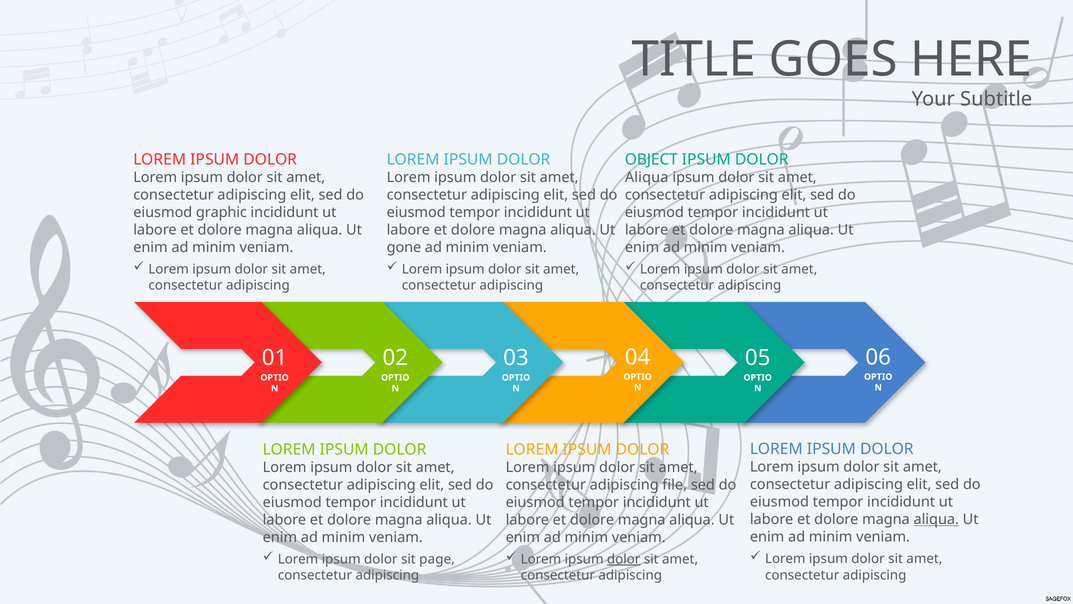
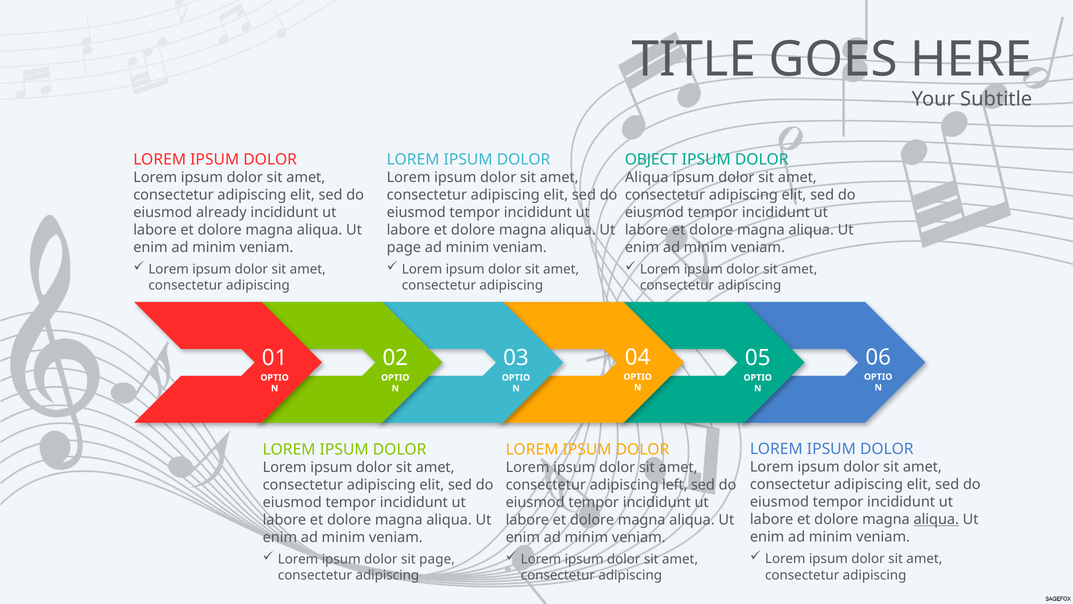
graphic: graphic -> already (221, 212)
gone: gone -> page (404, 247)
file: file -> left (675, 485)
dolor underline: present -> none (624, 559)
